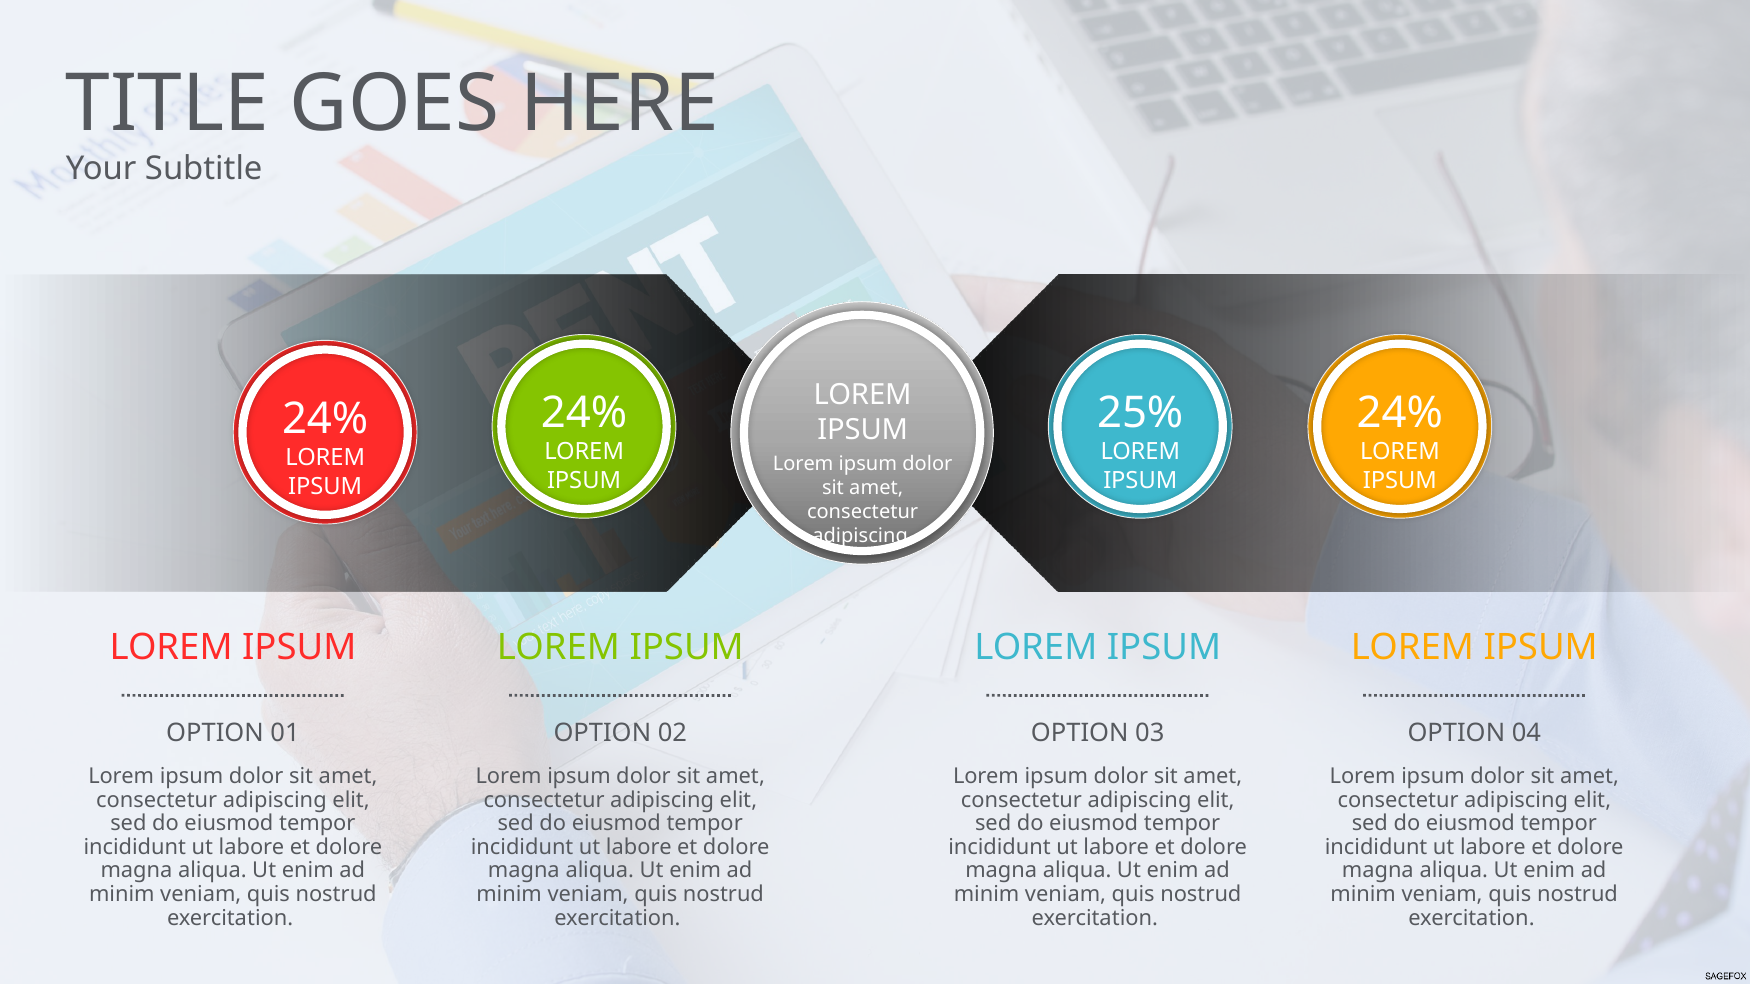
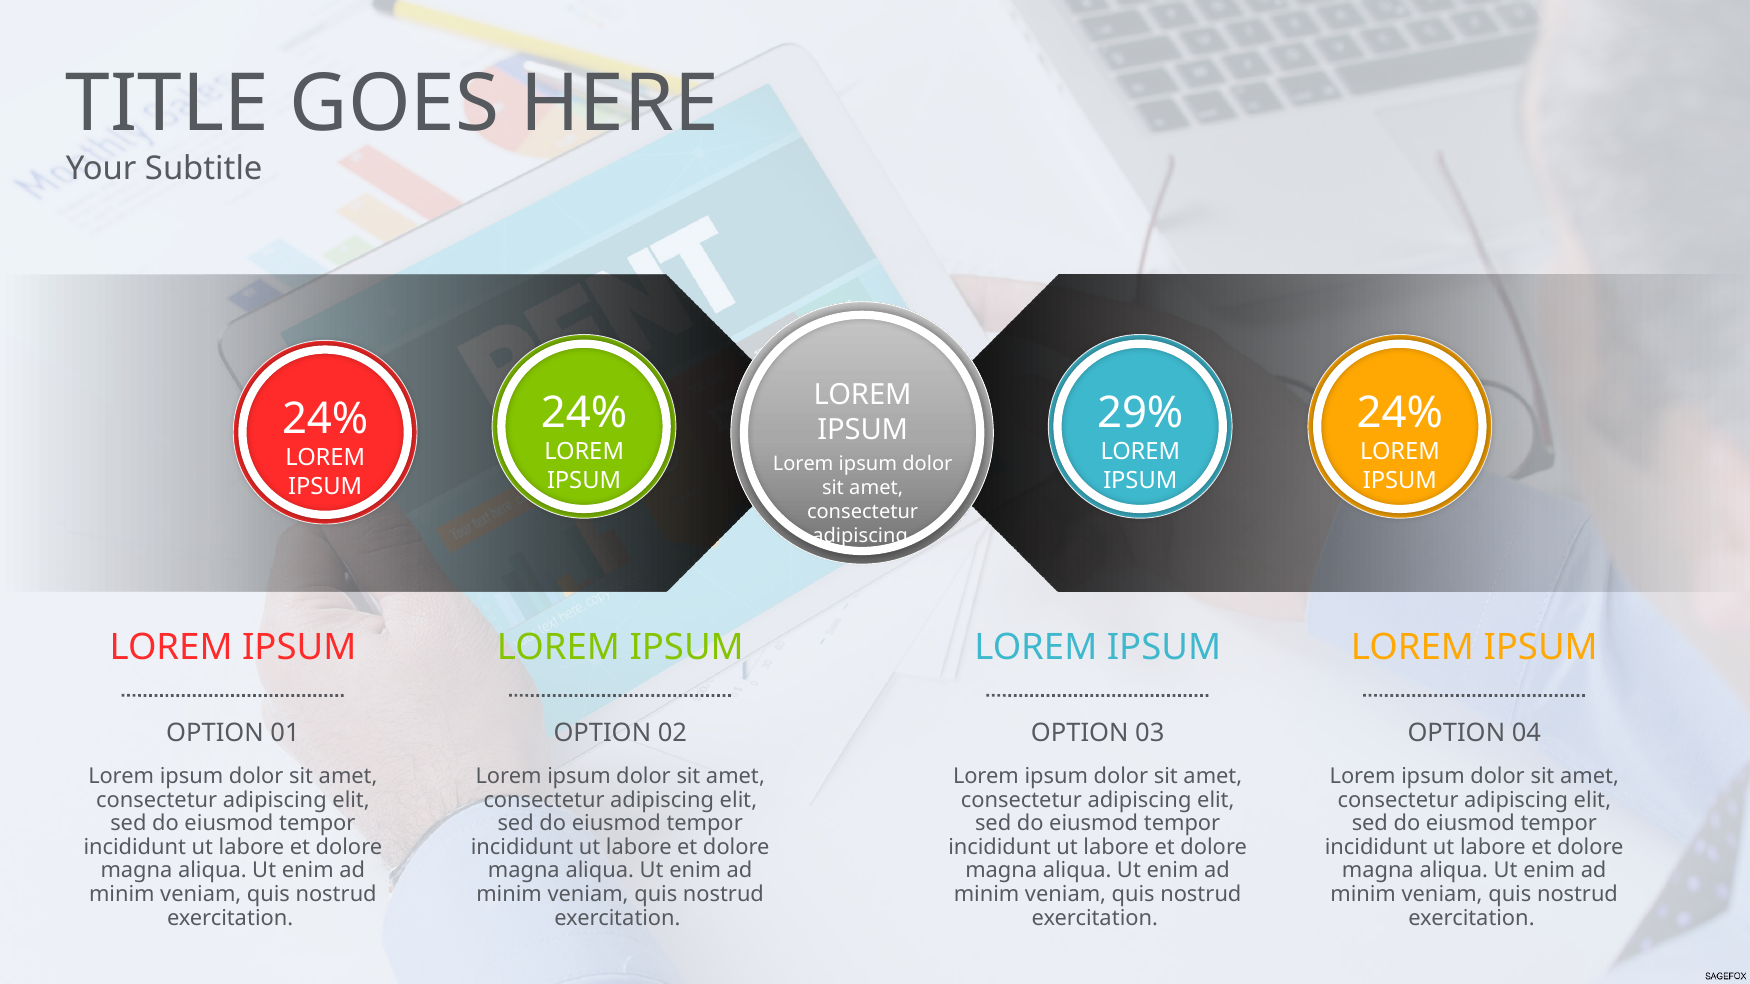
25%: 25% -> 29% (1140, 413)
